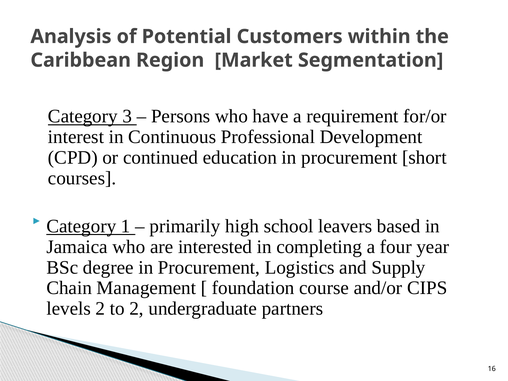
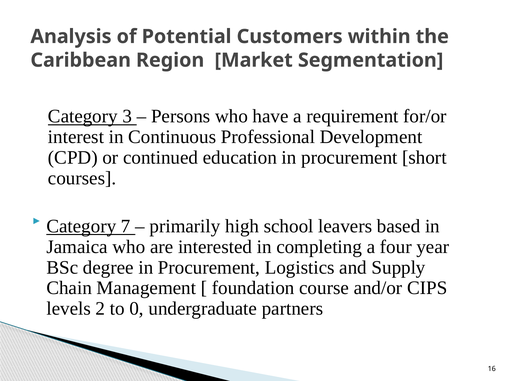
1: 1 -> 7 (126, 226)
to 2: 2 -> 0 (137, 309)
